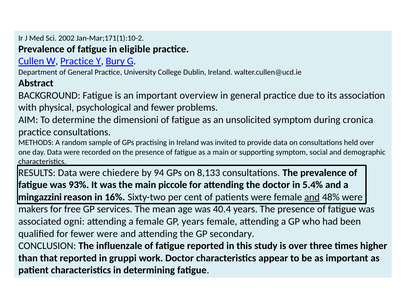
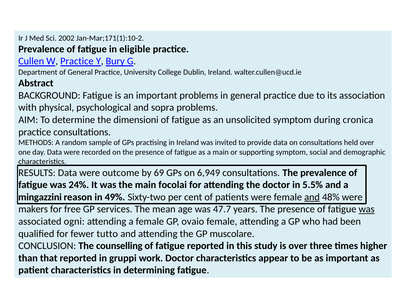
important overview: overview -> problems (199, 95)
and fewer: fewer -> sopra (163, 107)
chiedere: chiedere -> outcome (121, 172)
94: 94 -> 69 (159, 172)
8,133: 8,133 -> 6,949 (209, 172)
93%: 93% -> 24% (79, 185)
piccole: piccole -> focolai (173, 185)
5.4%: 5.4% -> 5.5% (313, 185)
16%: 16% -> 49% (115, 197)
40.4: 40.4 -> 47.7 (222, 209)
was underline: none -> present (367, 209)
GP years: years -> ovaio (193, 221)
fewer were: were -> tutto (107, 233)
secondary: secondary -> muscolare (232, 233)
influenzale: influenzale -> counselling (119, 245)
